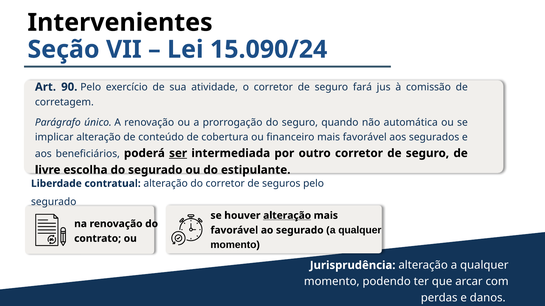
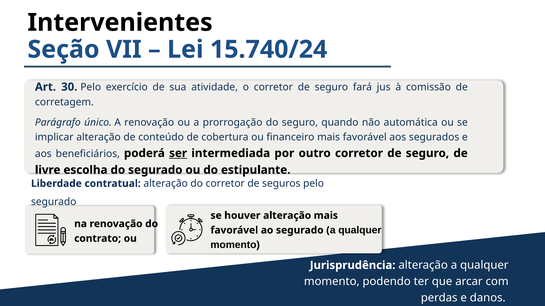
15.090/24: 15.090/24 -> 15.740/24 (269, 50)
90: 90 -> 30 (69, 87)
alteração underline: present -> none (287, 216)
